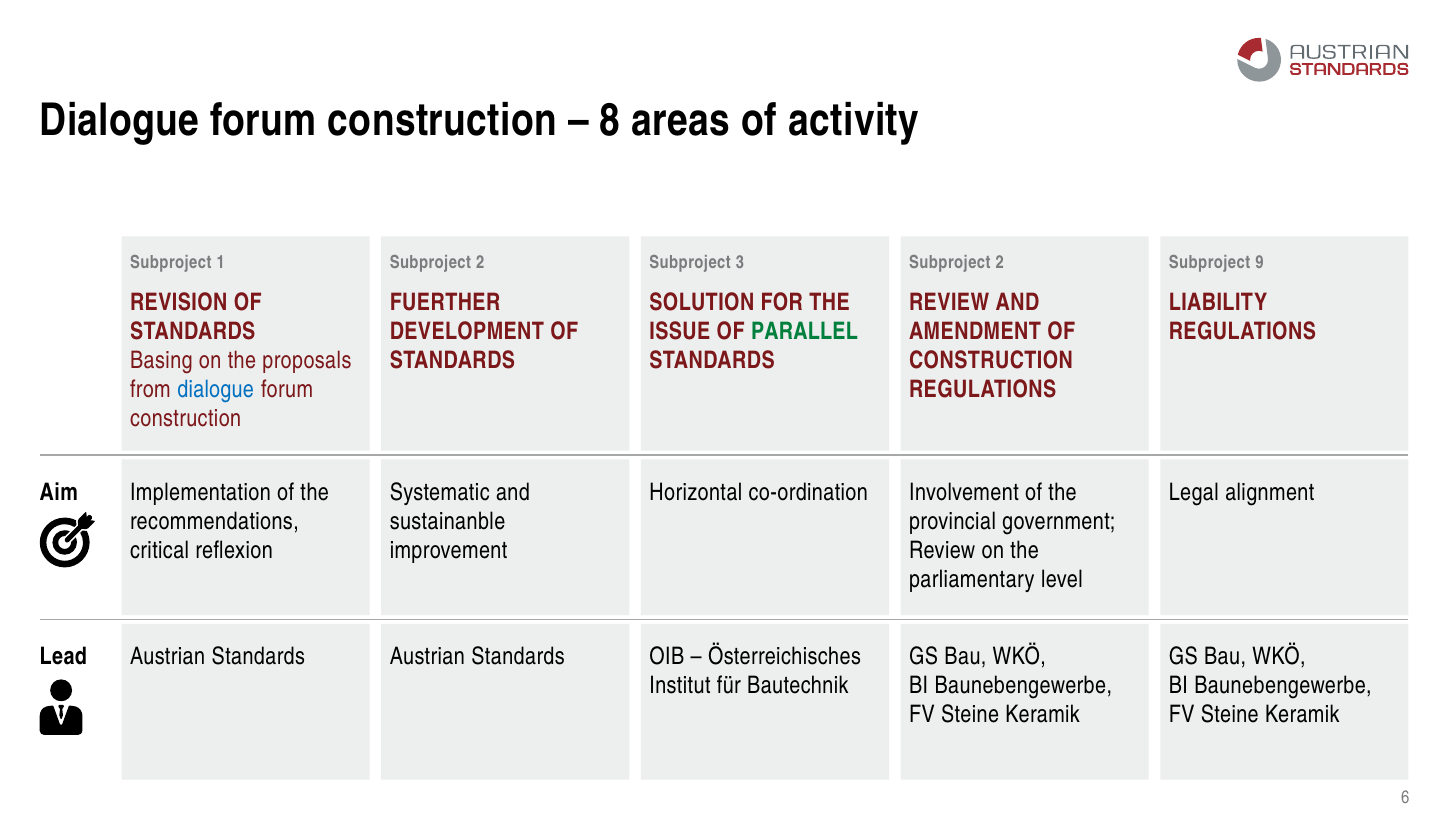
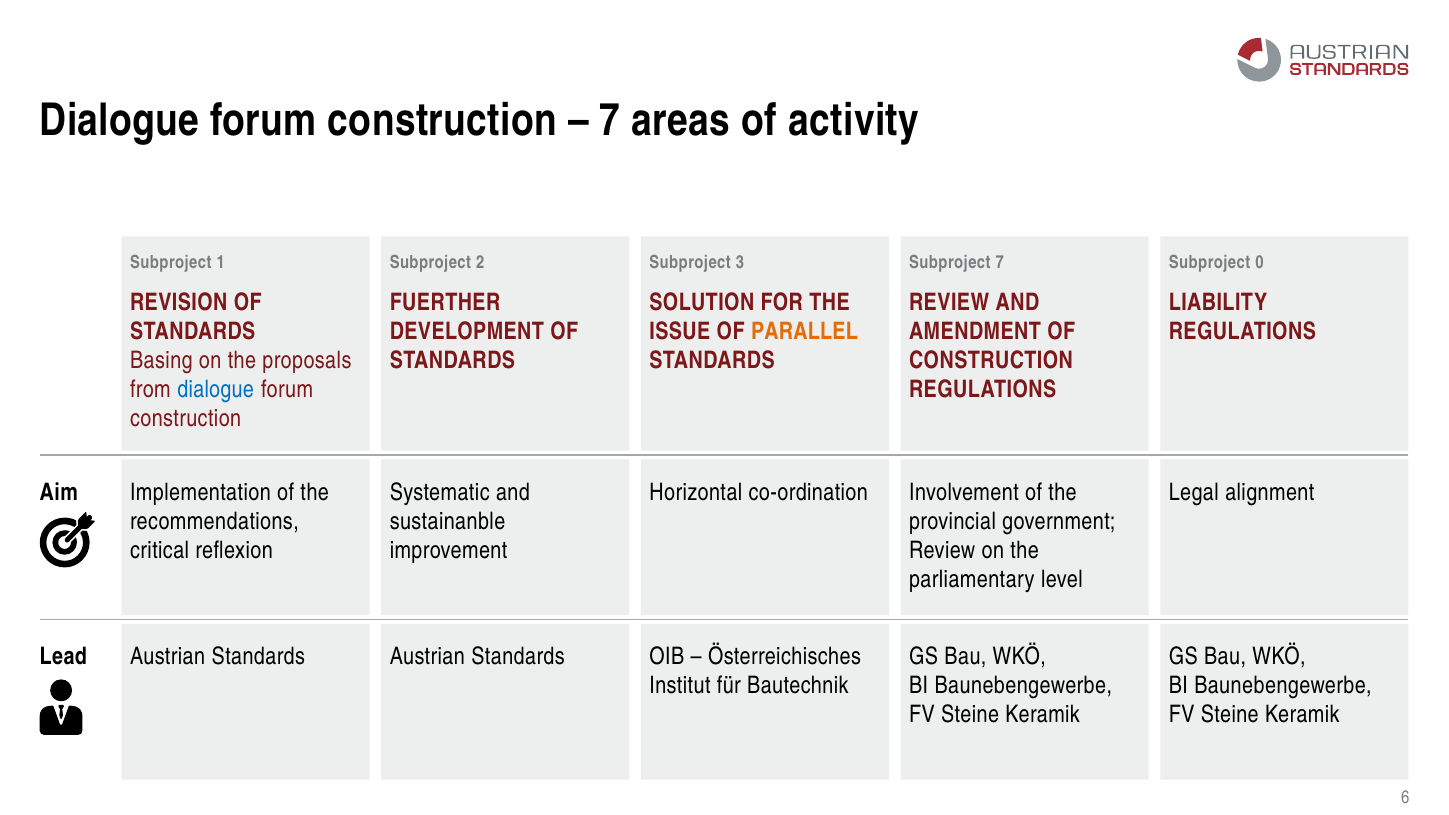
8: 8 -> 7 (610, 121)
2: 2 -> 7 (1000, 263)
9: 9 -> 0 (1259, 263)
PARALLEL colour: green -> orange (804, 332)
